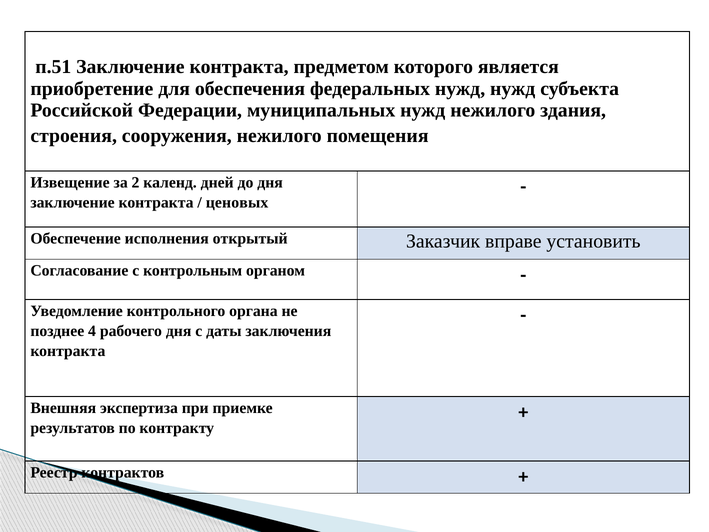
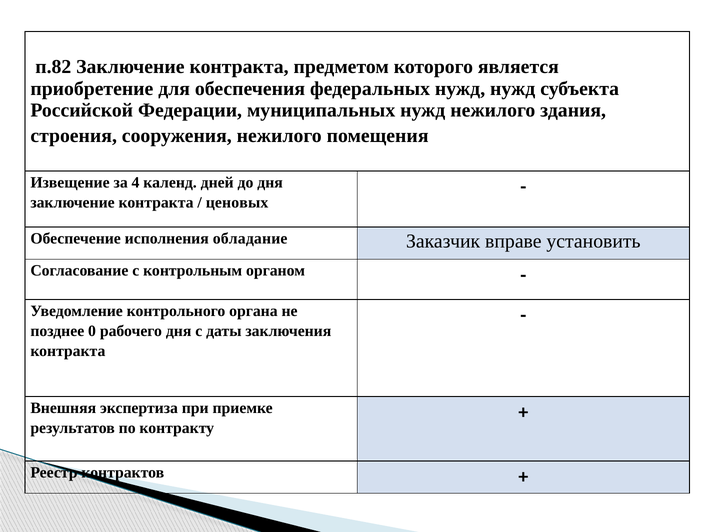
п.51: п.51 -> п.82 (53, 67)
2: 2 -> 4 (135, 182)
открытый: открытый -> обладание (250, 238)
4: 4 -> 0 (92, 331)
